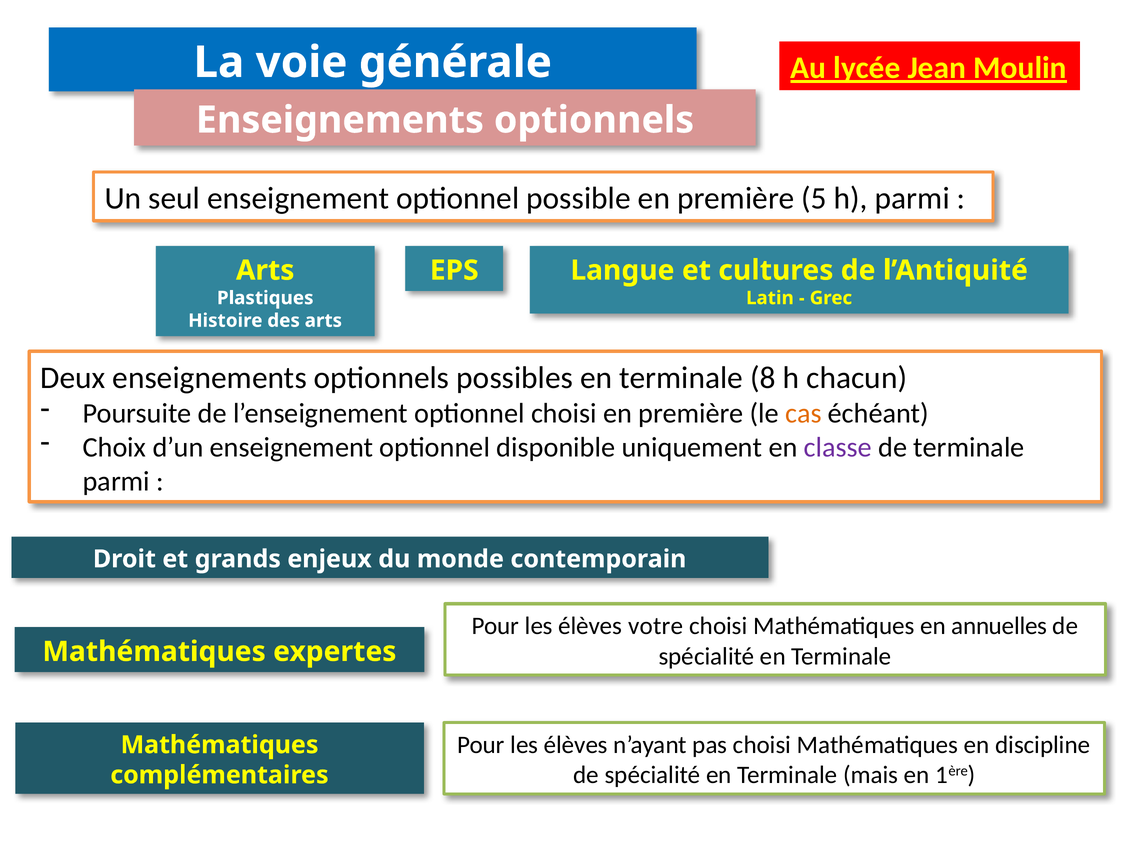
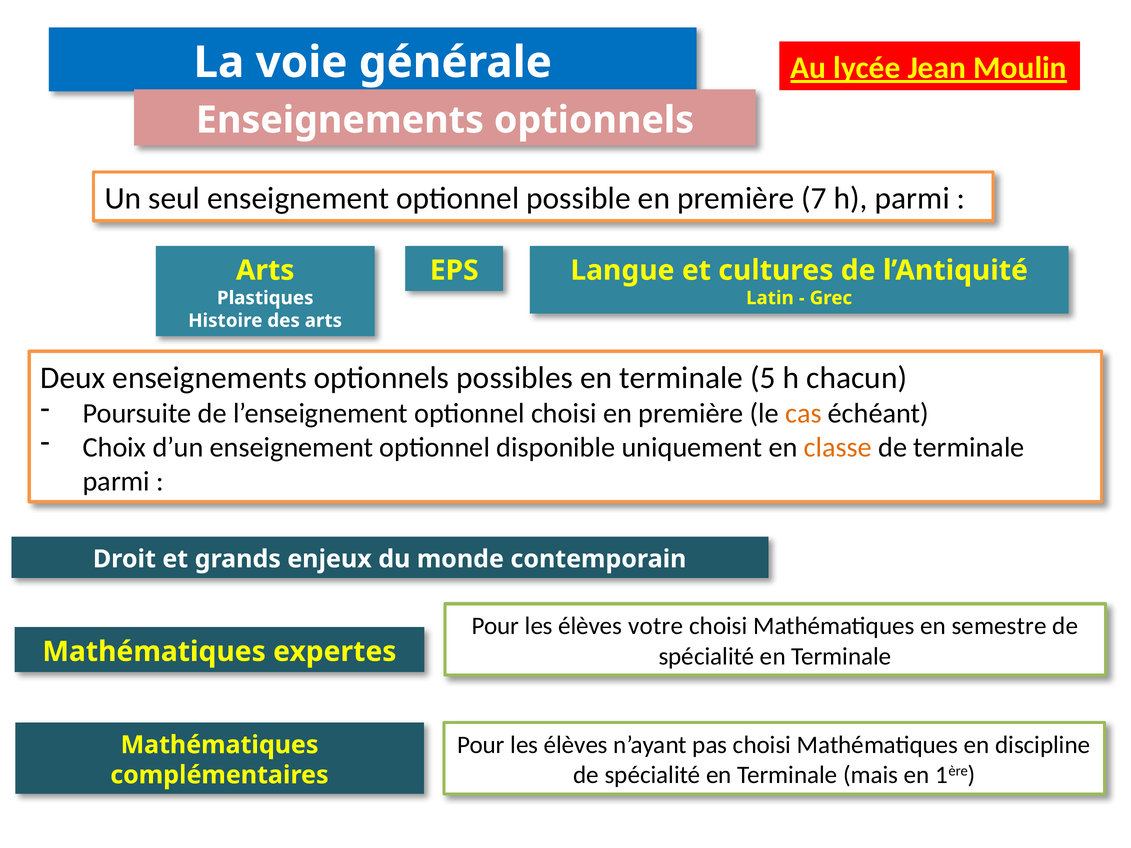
5: 5 -> 7 (814, 199)
8: 8 -> 5 (763, 378)
classe colour: purple -> orange (838, 447)
annuelles: annuelles -> semestre (999, 626)
